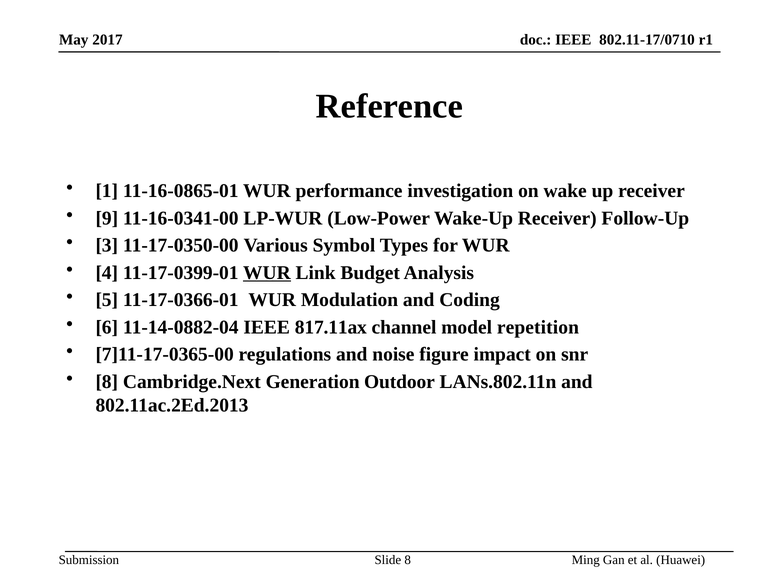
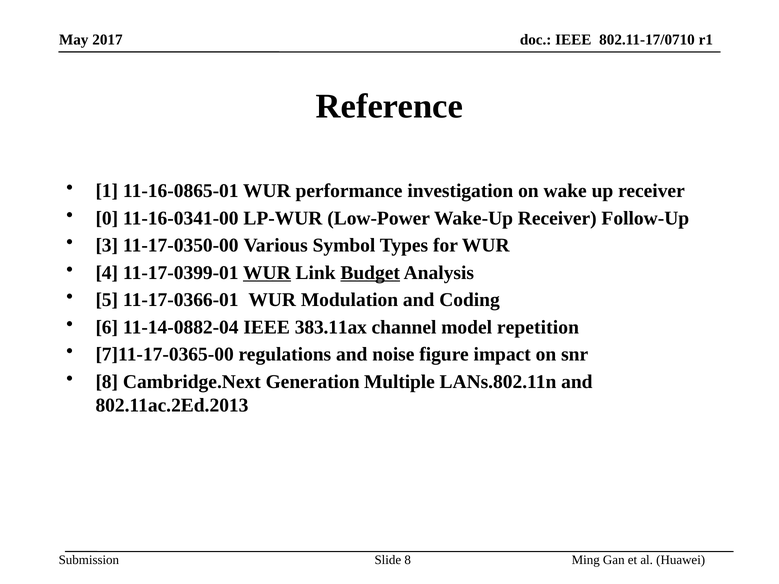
9: 9 -> 0 (107, 218)
Budget underline: none -> present (370, 273)
817.11ax: 817.11ax -> 383.11ax (331, 327)
Outdoor: Outdoor -> Multiple (399, 382)
